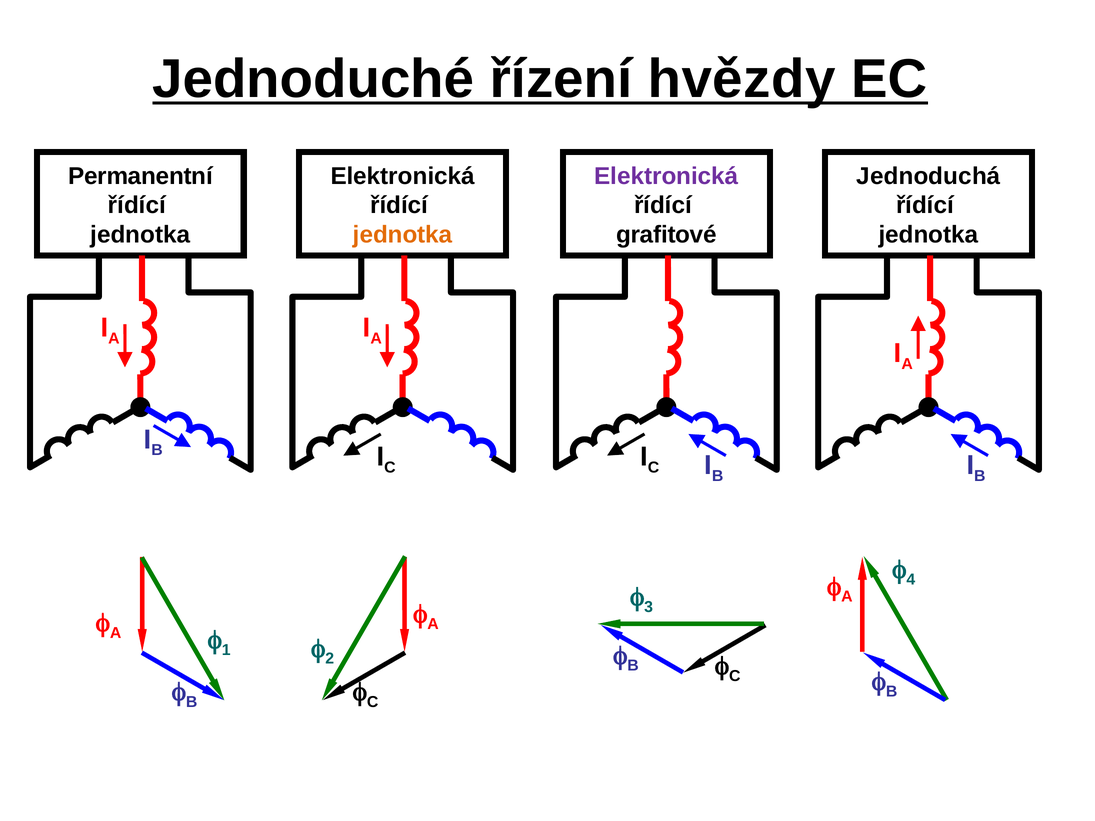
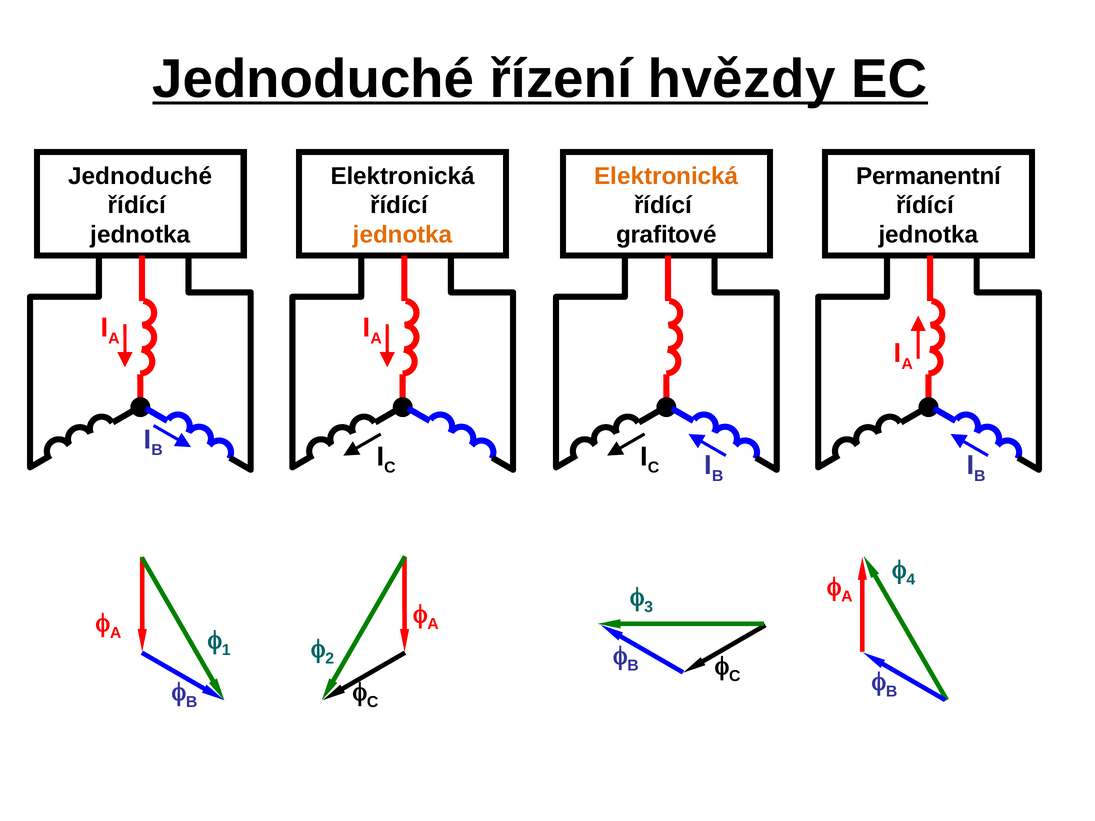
Permanentní: Permanentní -> Jednoduché (140, 176)
Elektronická colour: purple -> orange (666, 176)
Jednoduchá: Jednoduchá -> Permanentní (929, 176)
